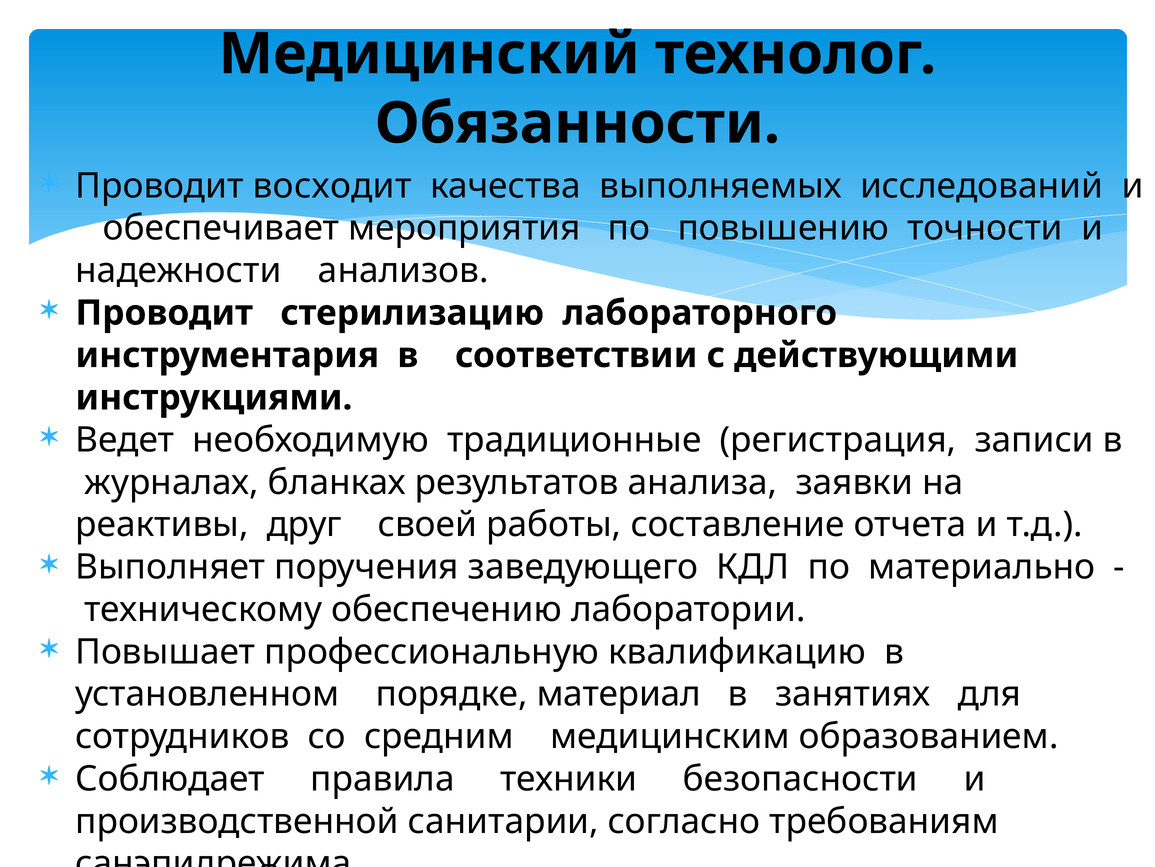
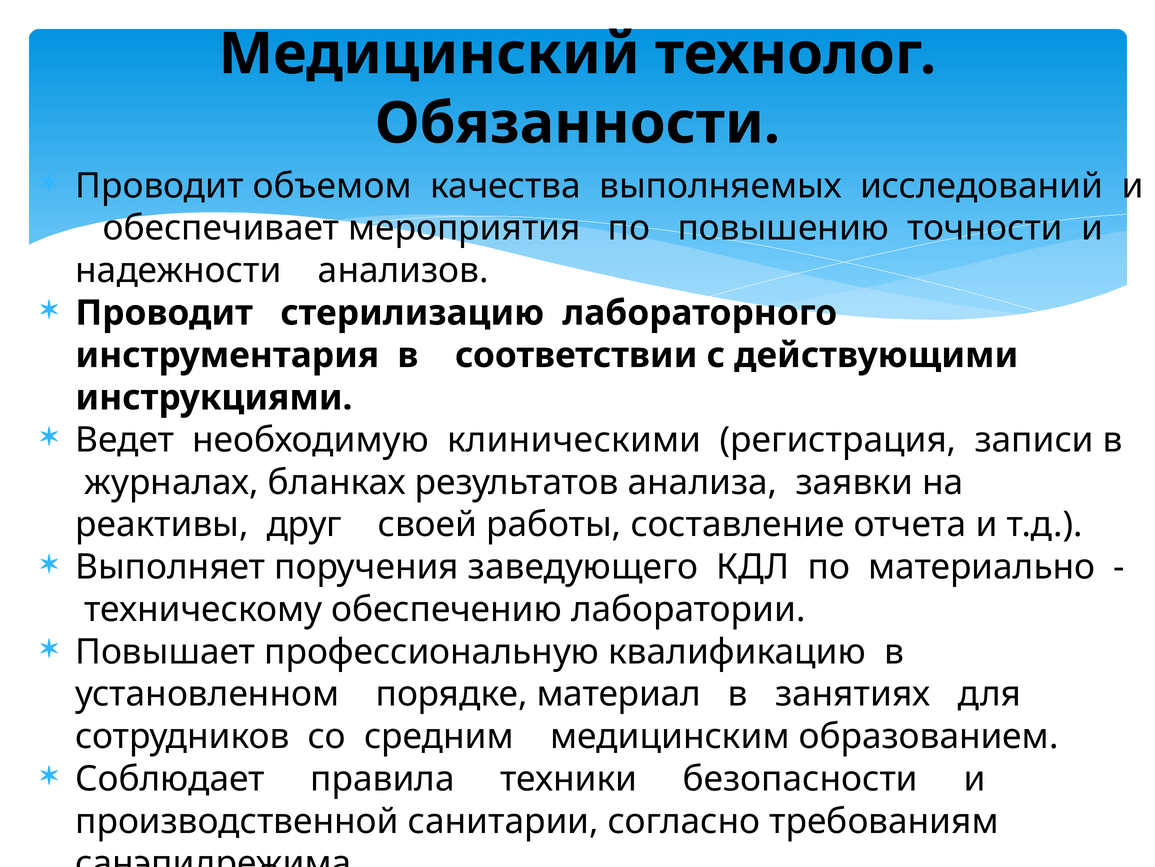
восходит: восходит -> объемом (332, 186)
традиционные: традиционные -> клиническими (574, 440)
